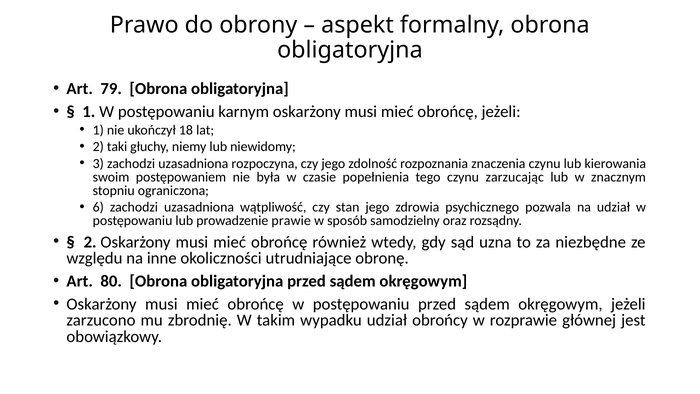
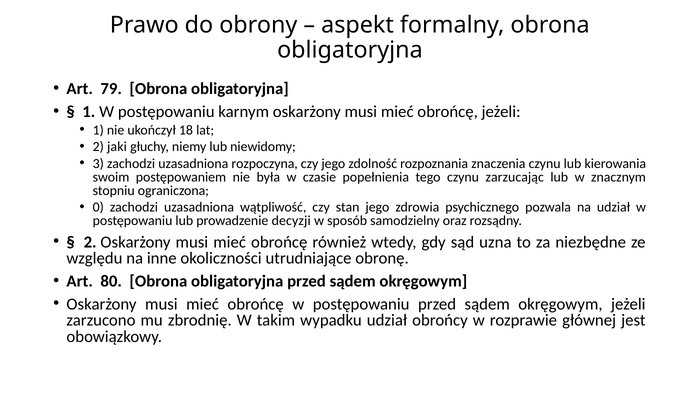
taki: taki -> jaki (117, 147)
6: 6 -> 0 (98, 207)
prawie: prawie -> decyzji (291, 220)
